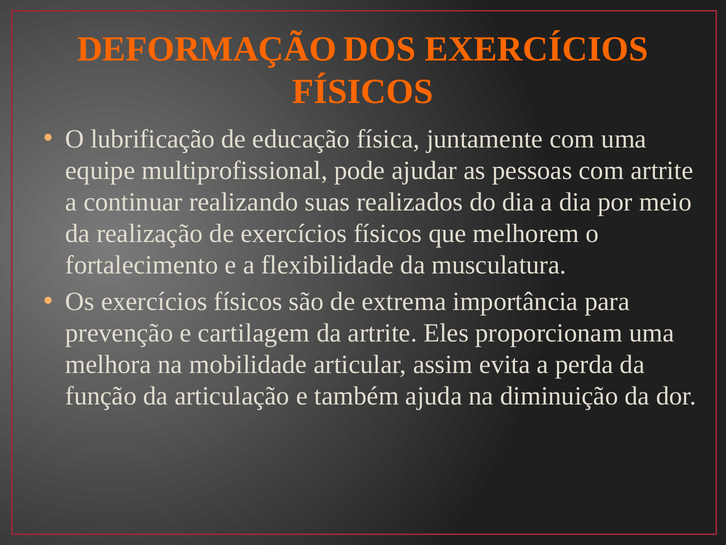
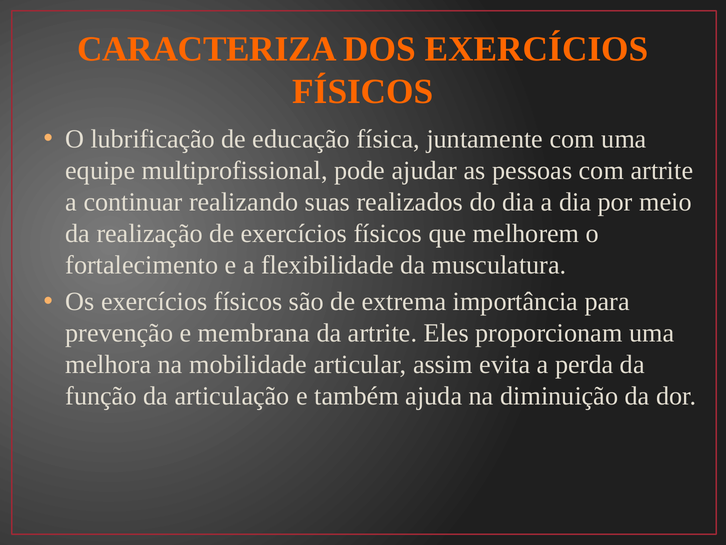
DEFORMAÇÃO: DEFORMAÇÃO -> CARACTERIZA (207, 49)
cartilagem: cartilagem -> membrana (254, 333)
